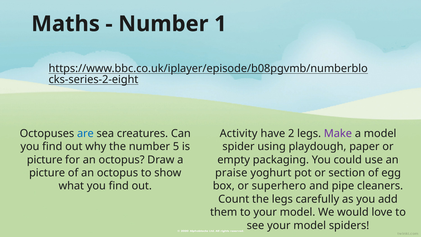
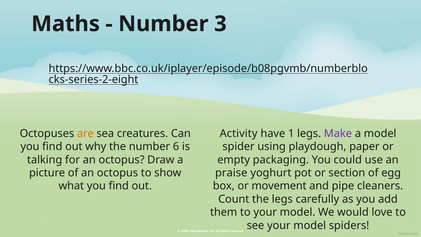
1: 1 -> 3 (220, 24)
are colour: blue -> orange (85, 133)
2: 2 -> 1 (291, 133)
5: 5 -> 6 (176, 146)
picture: picture -> talking (45, 160)
superhero: superhero -> movement (279, 186)
